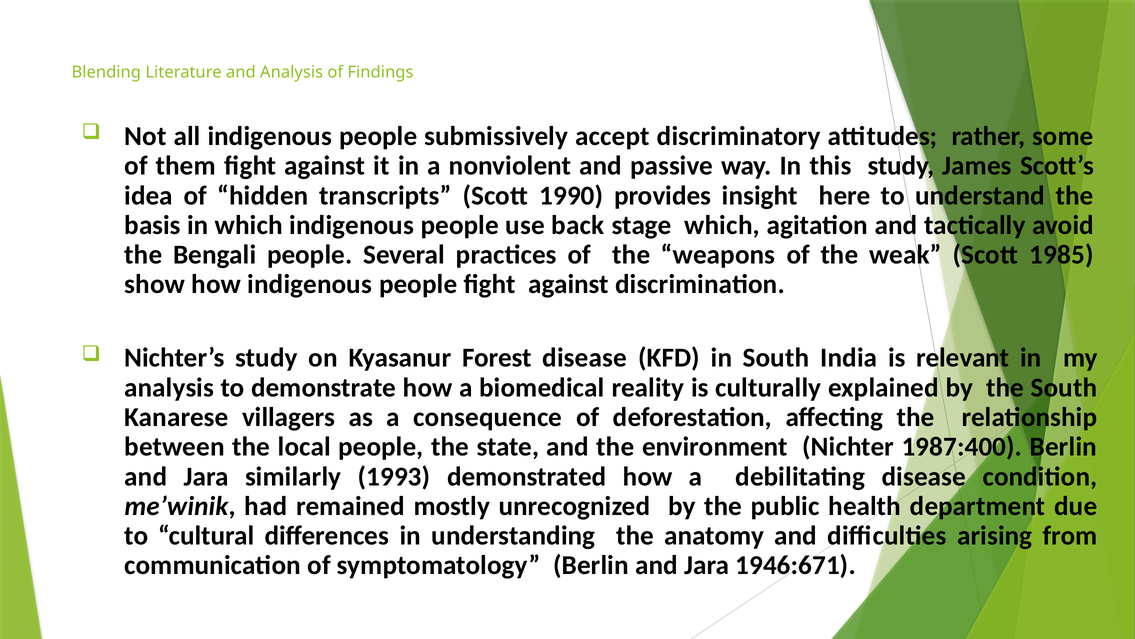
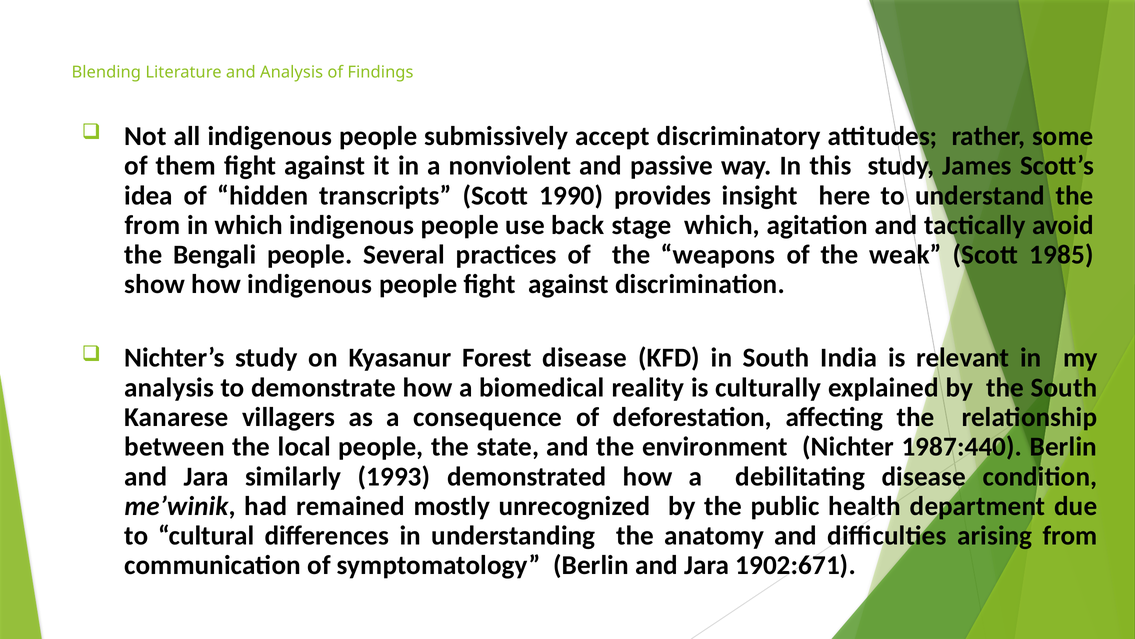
basis: basis -> from (152, 225)
1987:400: 1987:400 -> 1987:440 (962, 447)
1946:671: 1946:671 -> 1902:671 (796, 565)
